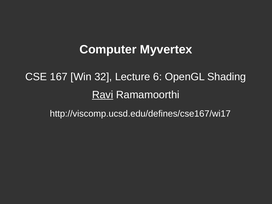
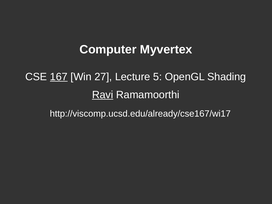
167 underline: none -> present (59, 77)
32: 32 -> 27 (103, 77)
6: 6 -> 5 (158, 77)
http://viscomp.ucsd.edu/defines/cse167/wi17: http://viscomp.ucsd.edu/defines/cse167/wi17 -> http://viscomp.ucsd.edu/already/cse167/wi17 (140, 114)
